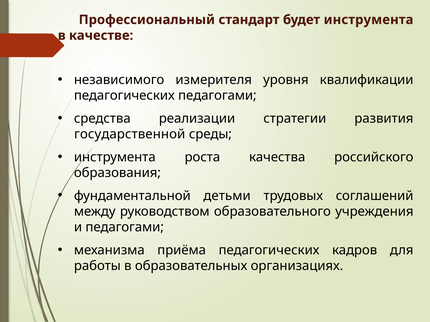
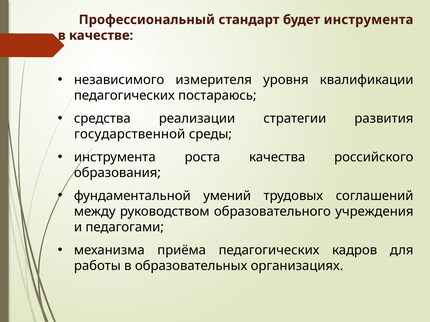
педагогических педагогами: педагогами -> постараюсь (217, 96)
детьми: детьми -> умений (227, 196)
